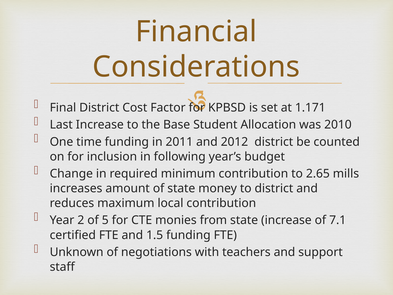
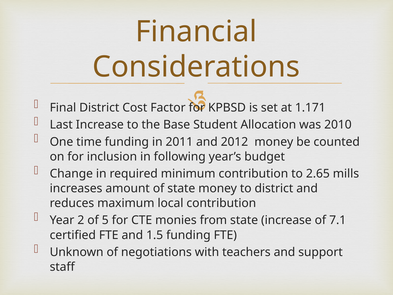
2012 district: district -> money (274, 142)
